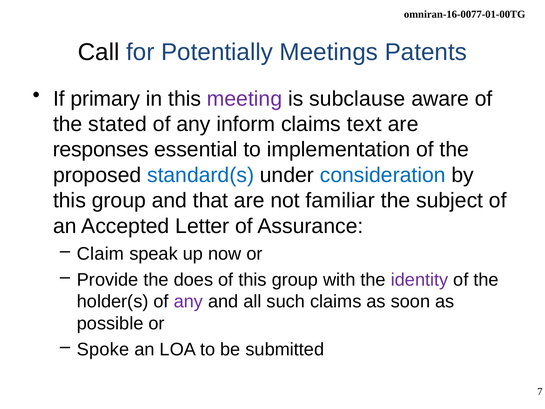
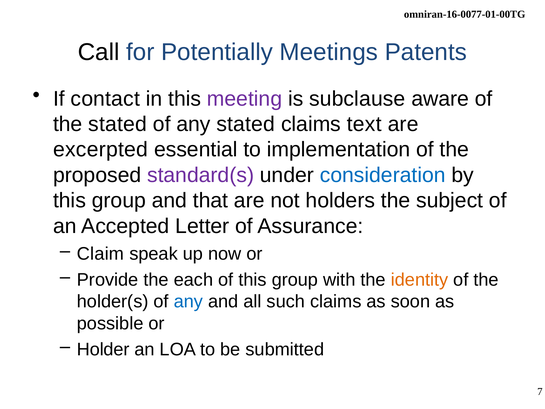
primary: primary -> contact (105, 99)
any inform: inform -> stated (246, 124)
responses: responses -> excerpted (101, 150)
standard(s colour: blue -> purple (201, 175)
familiar: familiar -> holders (340, 200)
does: does -> each (193, 280)
identity colour: purple -> orange (420, 280)
any colour: purple -> blue (188, 301)
Spoke: Spoke -> Holder (103, 349)
